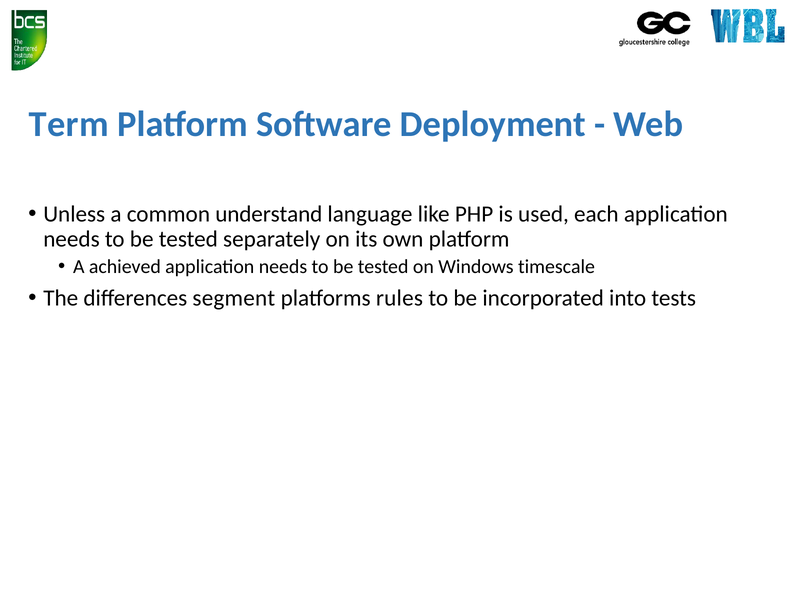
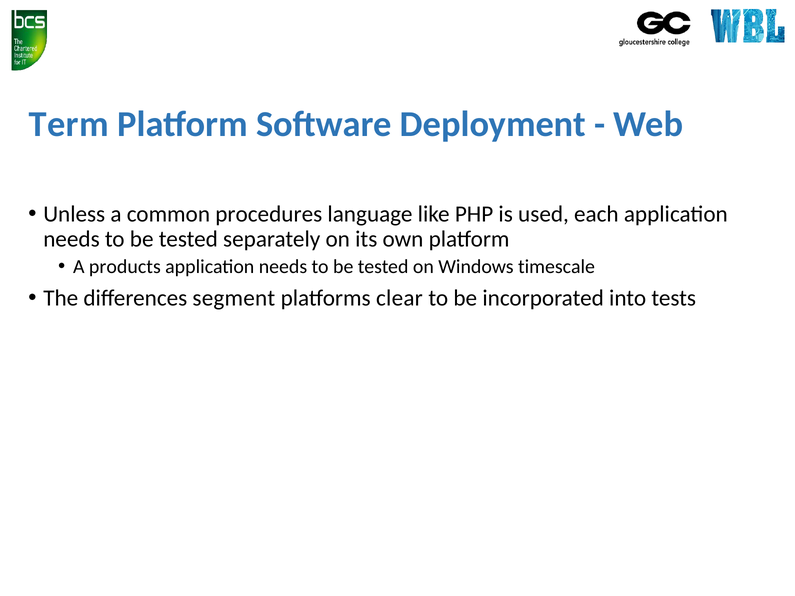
understand: understand -> procedures (269, 214)
achieved: achieved -> products (125, 267)
rules: rules -> clear (399, 298)
